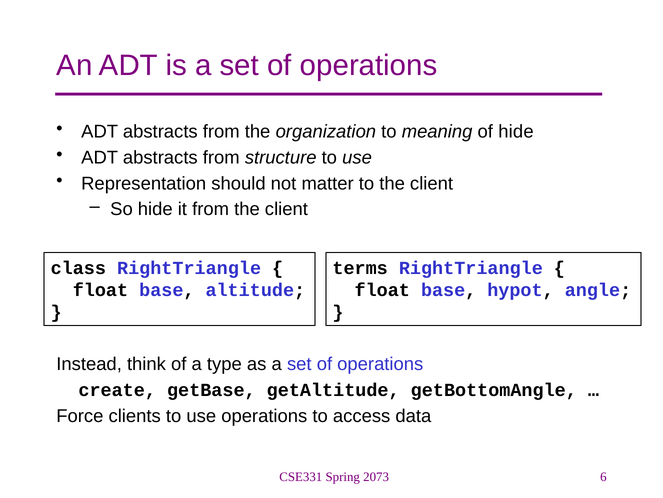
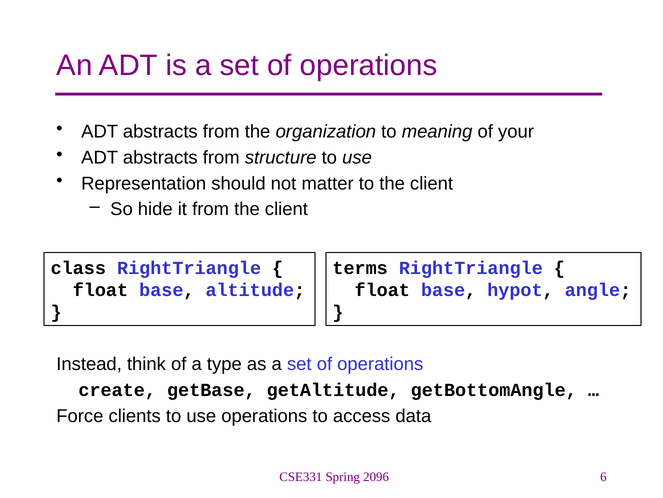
of hide: hide -> your (516, 132)
2073: 2073 -> 2096 (376, 476)
